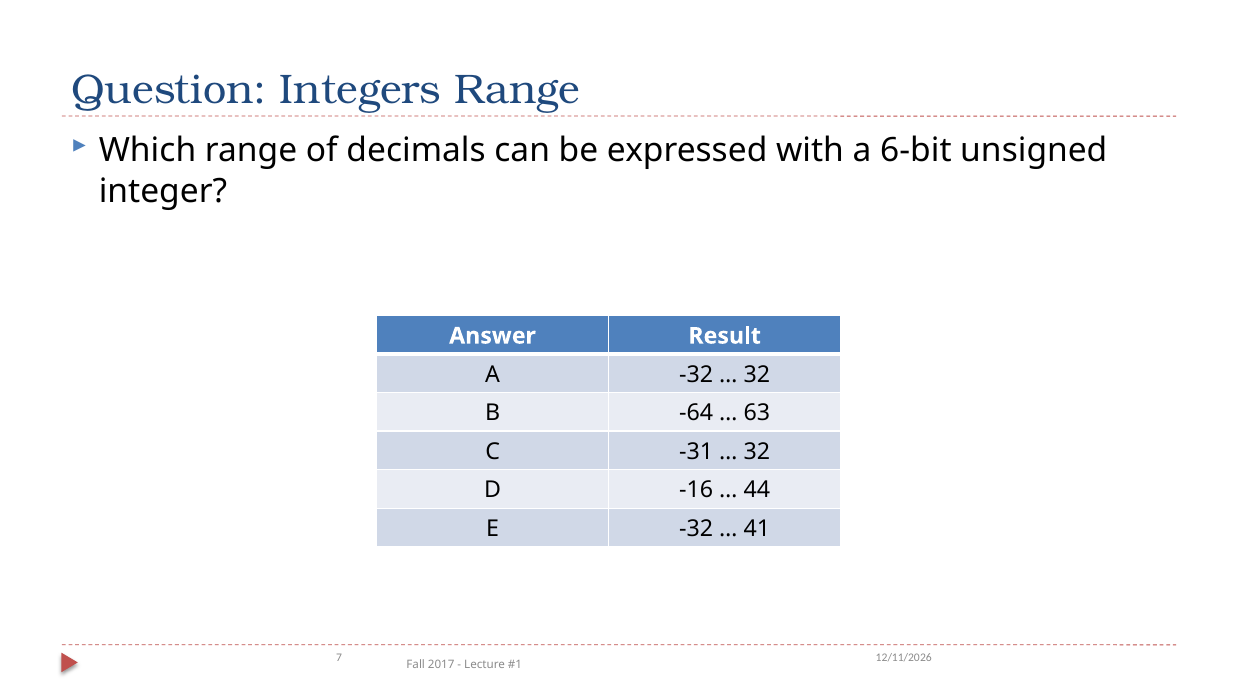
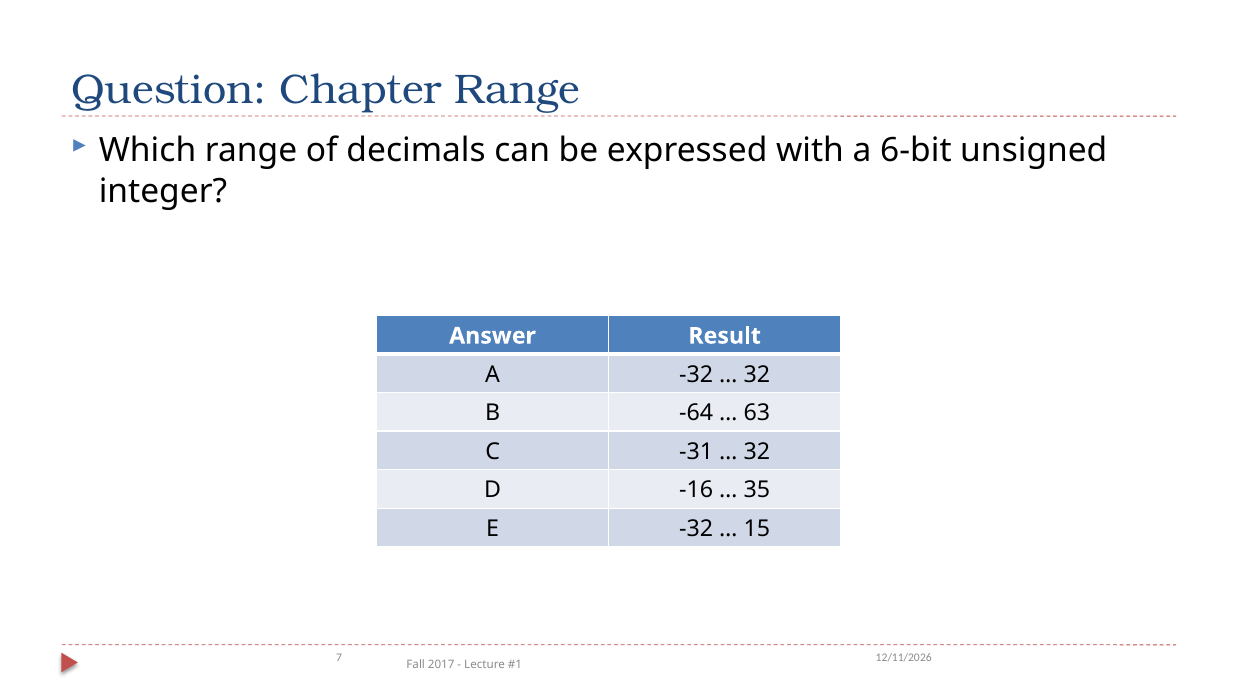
Integers: Integers -> Chapter (361, 90)
44: 44 -> 35 (757, 490)
41: 41 -> 15 (757, 529)
